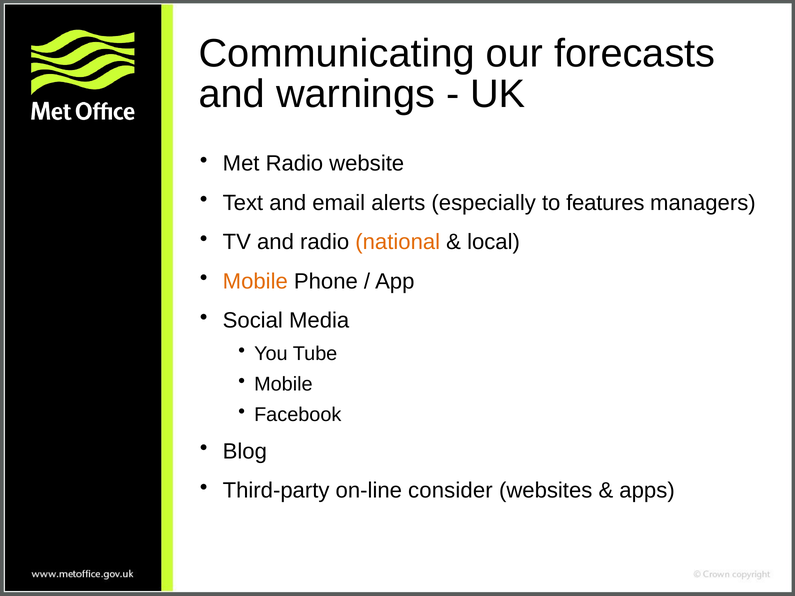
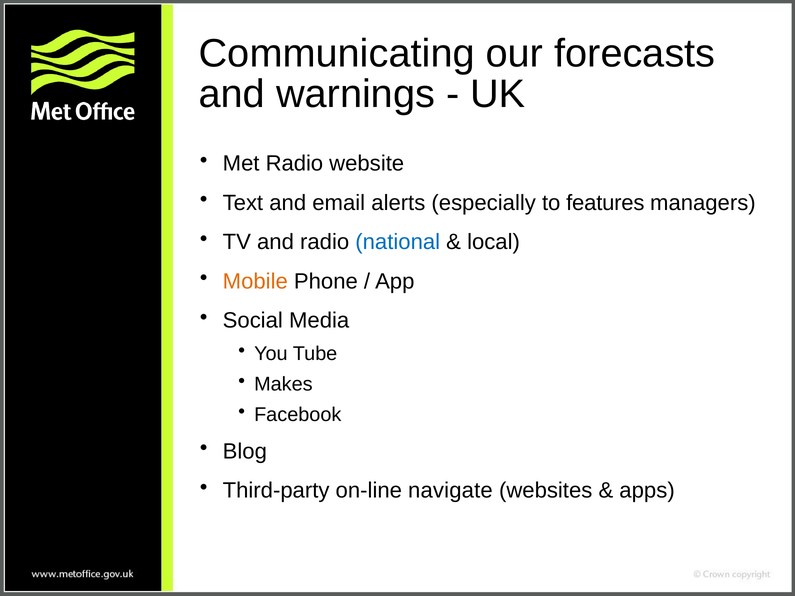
national colour: orange -> blue (398, 242)
Mobile: Mobile -> Makes (283, 384)
consider: consider -> navigate (450, 491)
